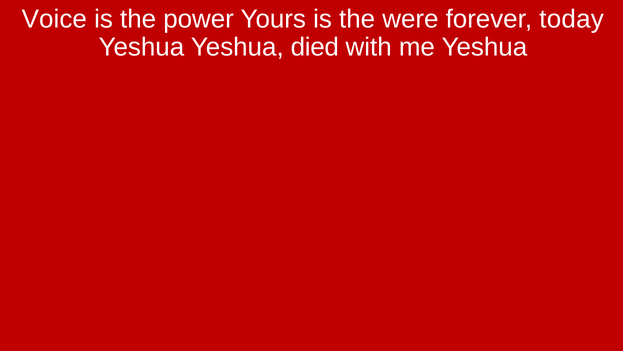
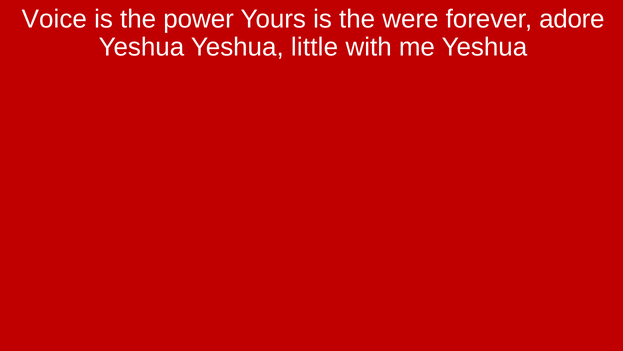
today: today -> adore (572, 19)
died: died -> little (315, 47)
